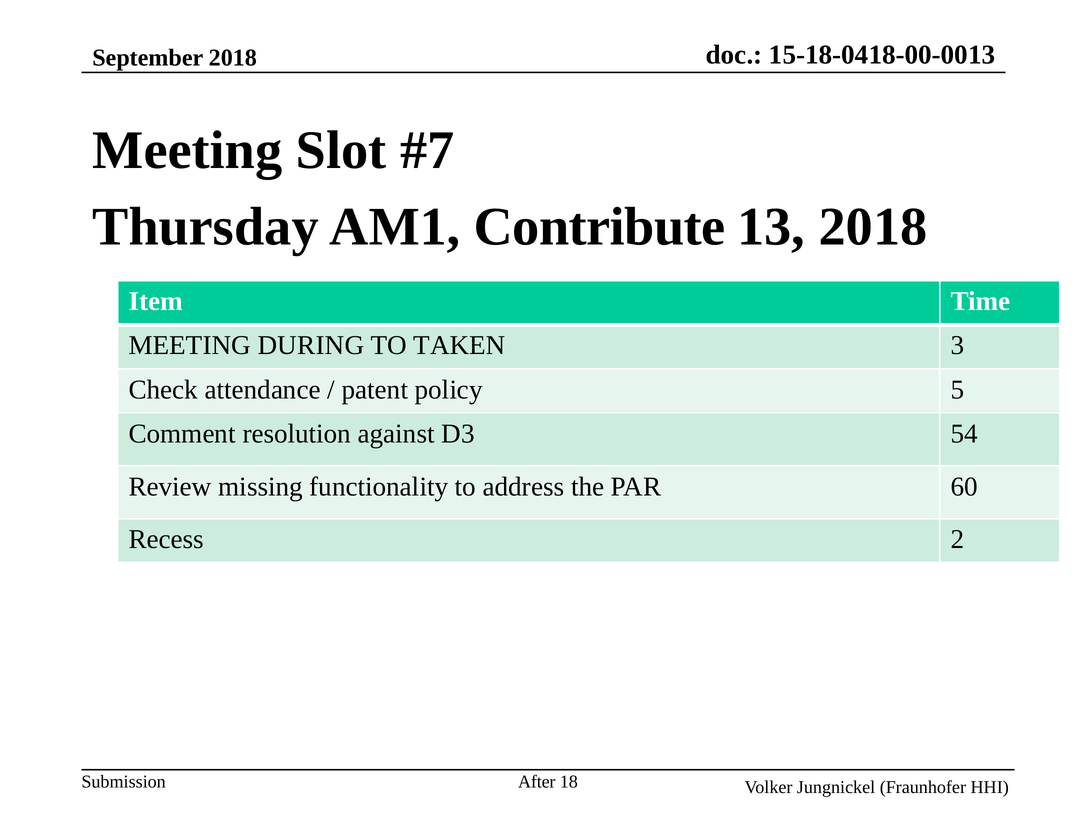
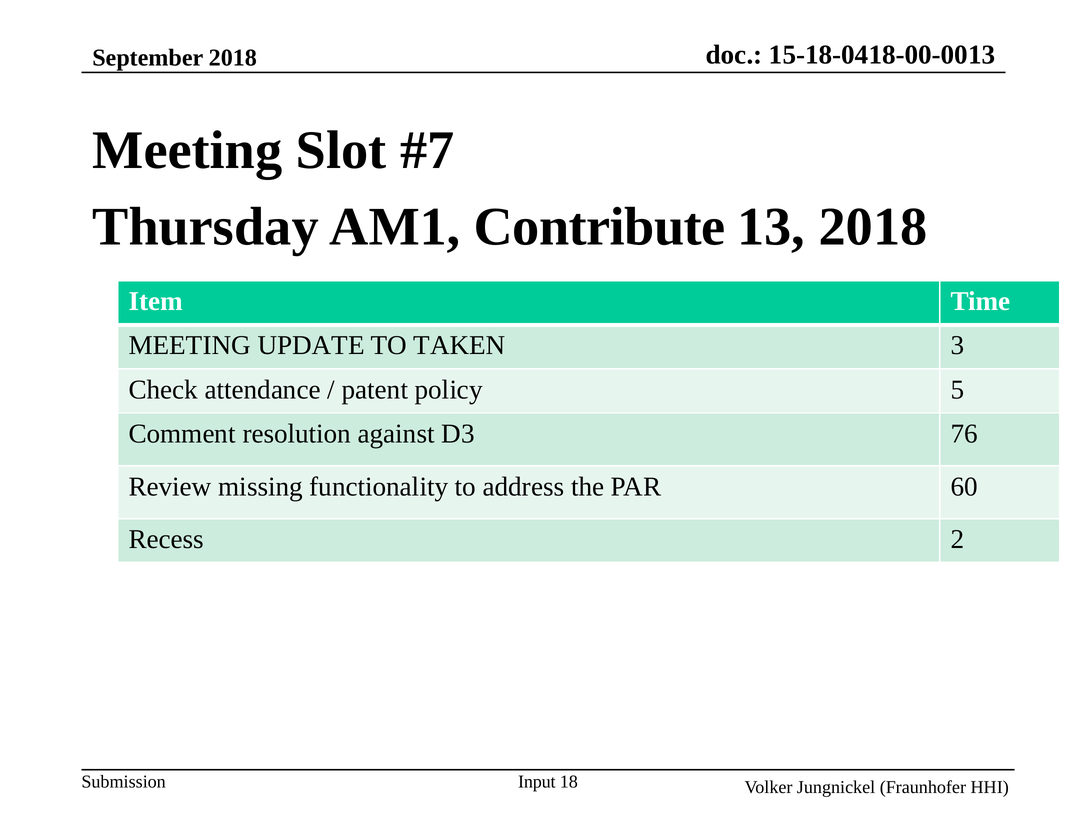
DURING: DURING -> UPDATE (311, 346)
54: 54 -> 76 (964, 434)
After: After -> Input (537, 782)
